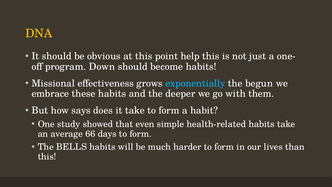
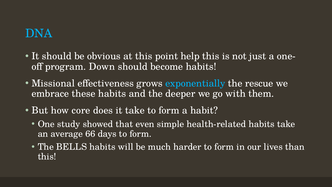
DNA colour: yellow -> light blue (39, 33)
begun: begun -> rescue (259, 83)
says: says -> core (81, 110)
